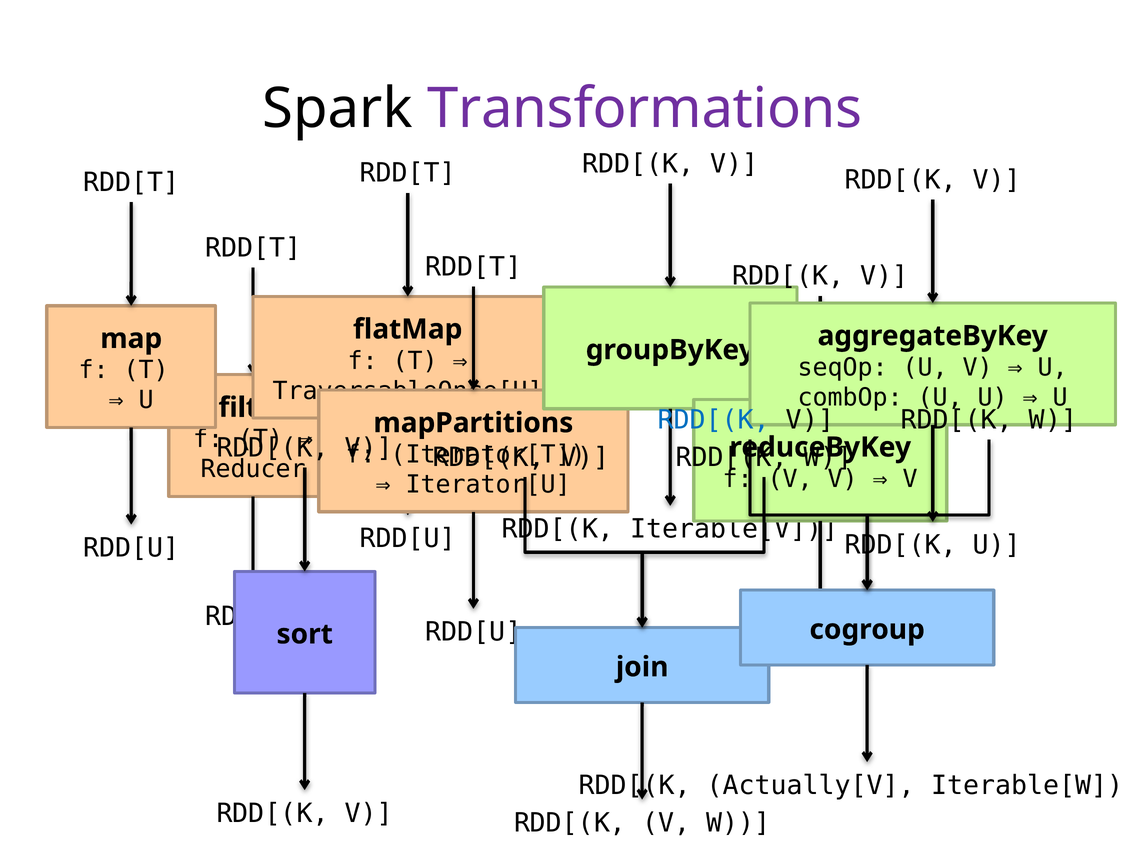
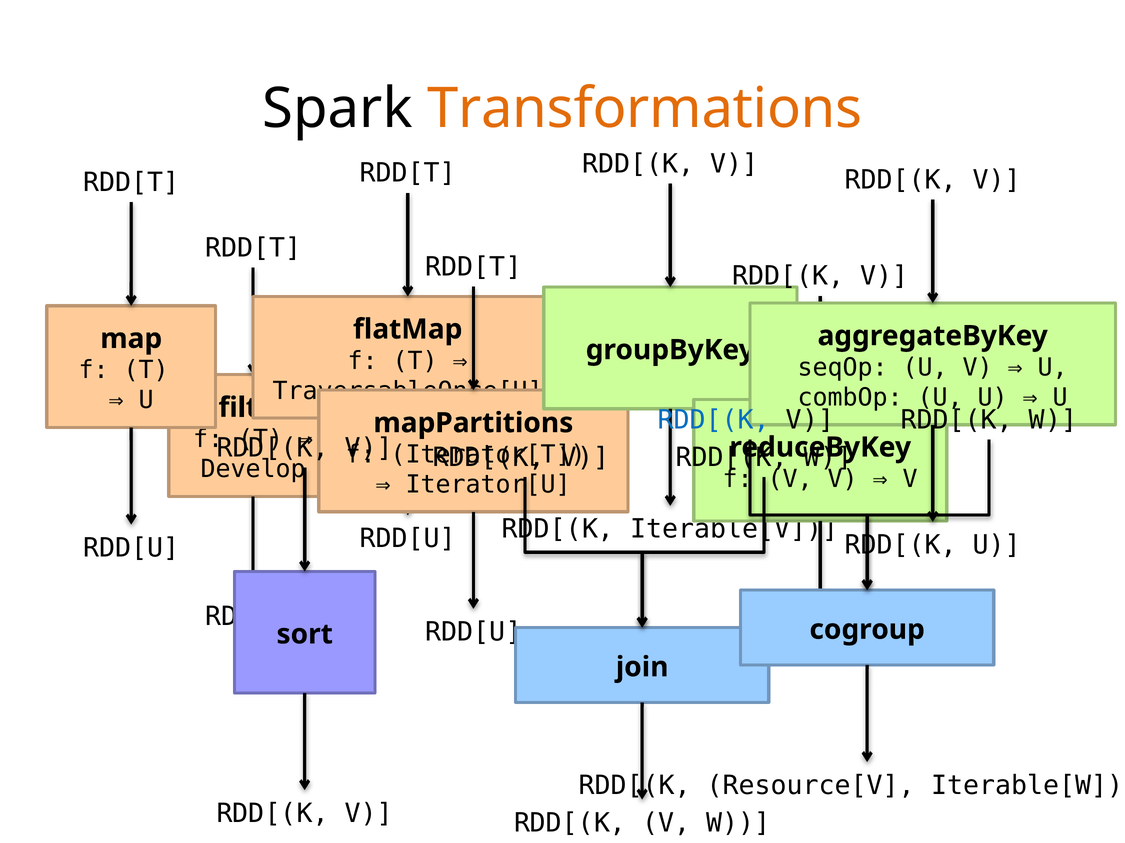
Transformations colour: purple -> orange (645, 109)
Reducer: Reducer -> Develop (253, 470)
Actually[V: Actually[V -> Resource[V (811, 786)
